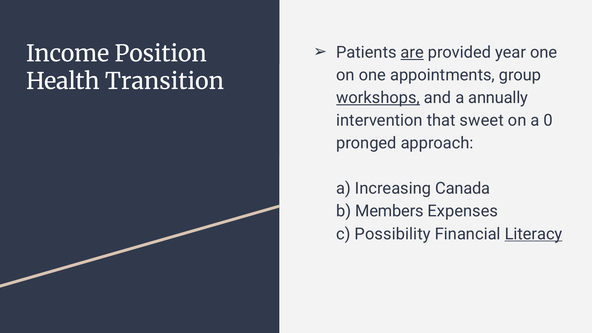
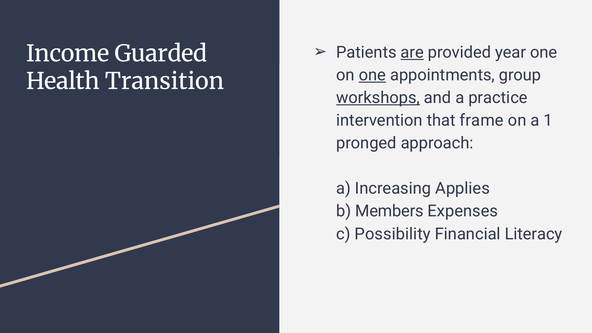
Position: Position -> Guarded (161, 54)
one underline: none -> present (372, 75)
annually: annually -> practice (498, 98)
sweet: sweet -> frame (482, 120)
0: 0 -> 1 (548, 120)
Canada: Canada -> Applies (463, 189)
Literacy underline: present -> none (534, 234)
